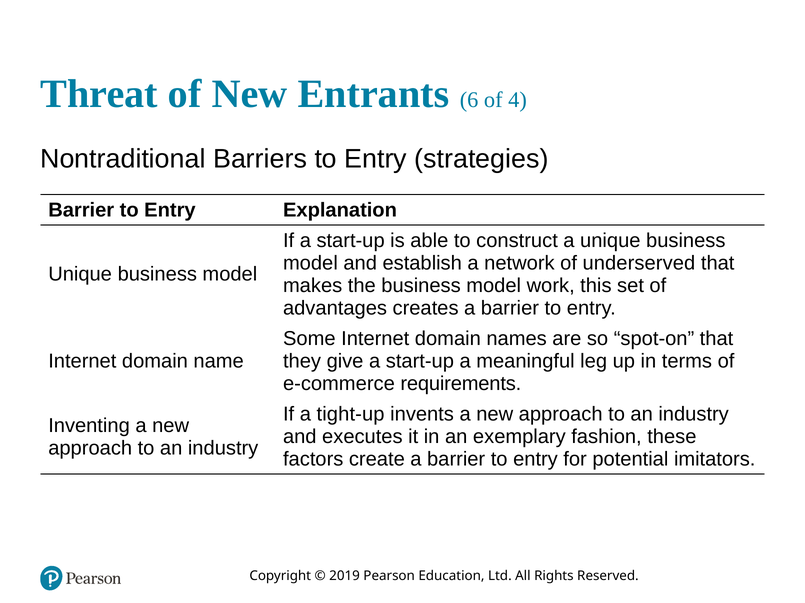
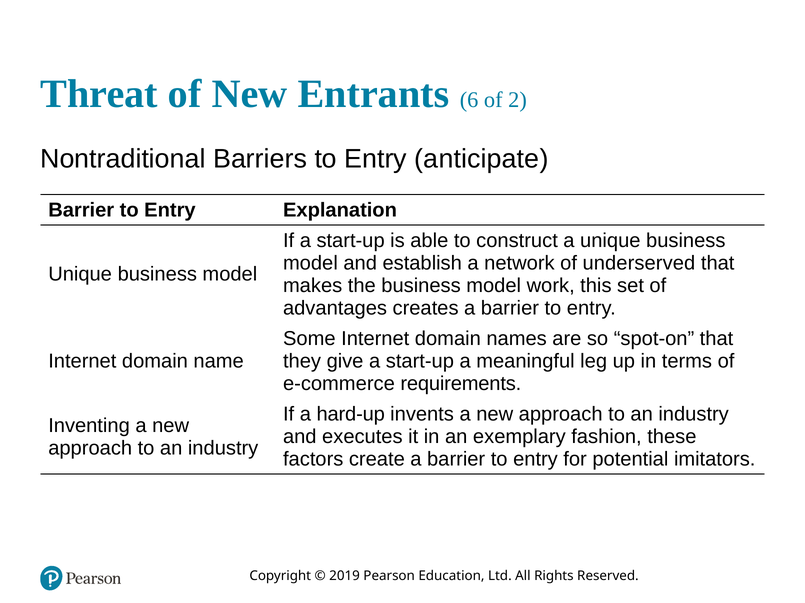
4: 4 -> 2 (518, 100)
strategies: strategies -> anticipate (481, 159)
tight-up: tight-up -> hard-up (351, 415)
